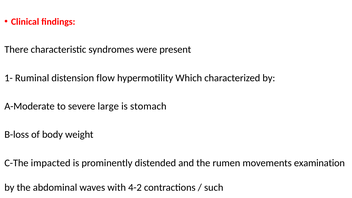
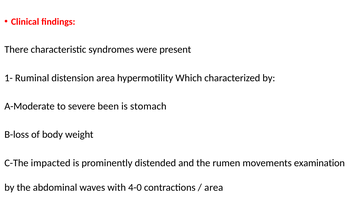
distension flow: flow -> area (106, 78)
large: large -> been (108, 106)
4-2: 4-2 -> 4-0 (135, 188)
such: such -> area (214, 188)
